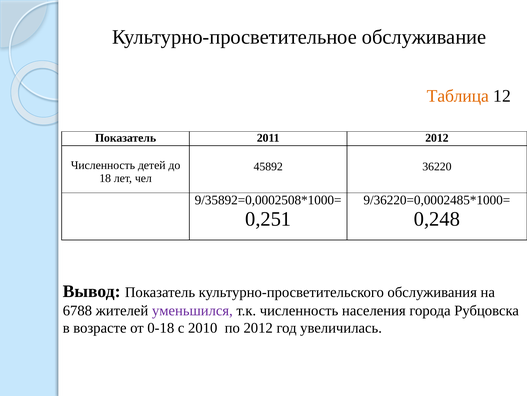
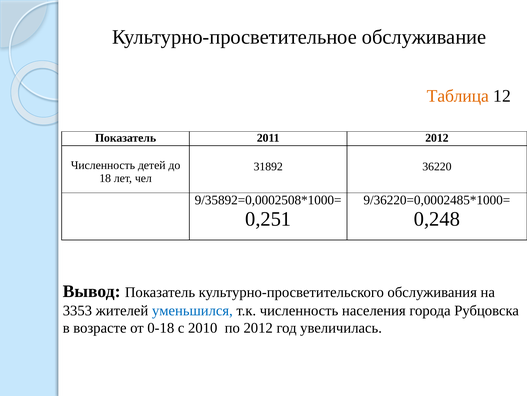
45892: 45892 -> 31892 (268, 166)
6788: 6788 -> 3353 (77, 310)
уменьшился colour: purple -> blue (192, 310)
